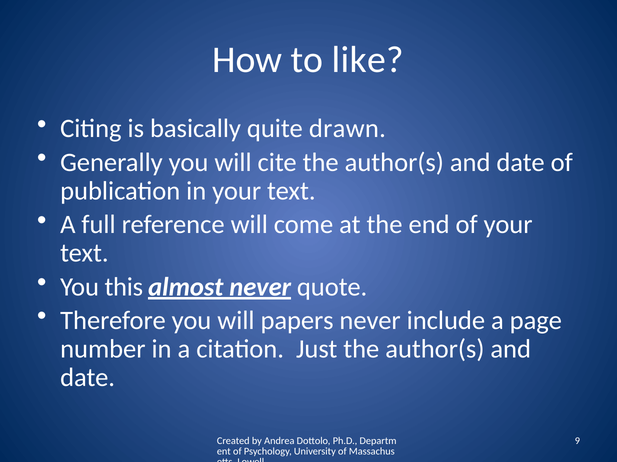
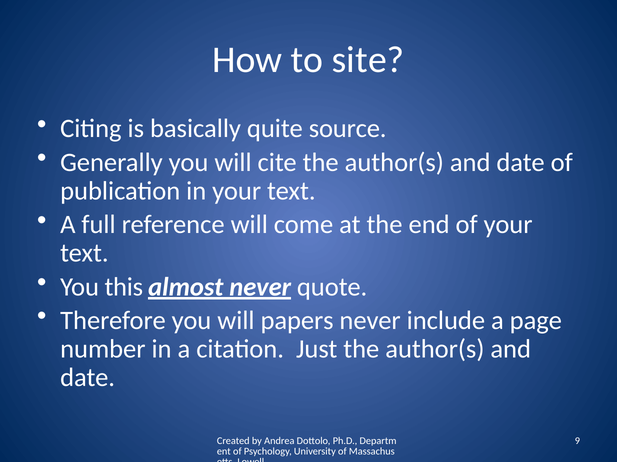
like: like -> site (368, 60)
drawn: drawn -> source (348, 129)
